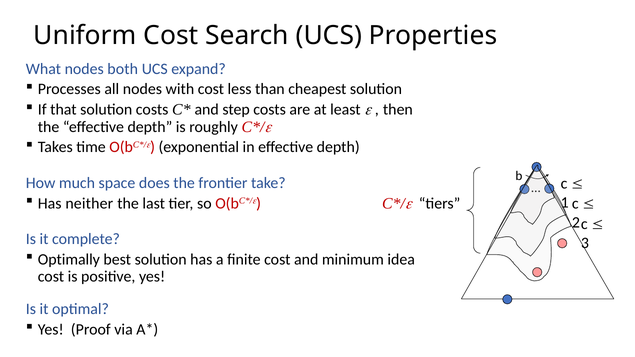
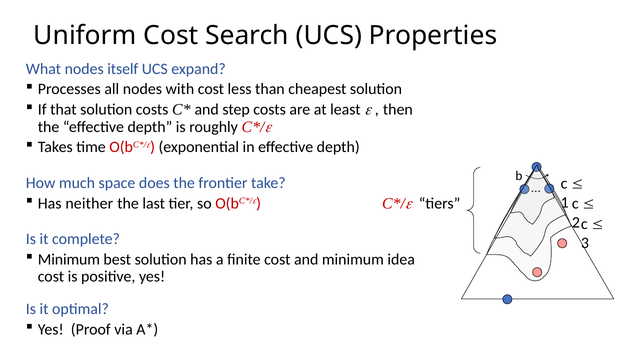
both: both -> itself (123, 69)
Optimally: Optimally -> Minimum (69, 259)
